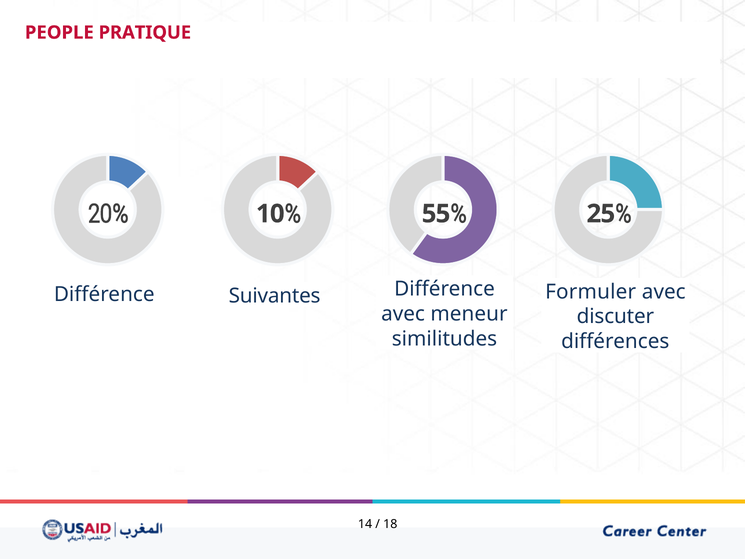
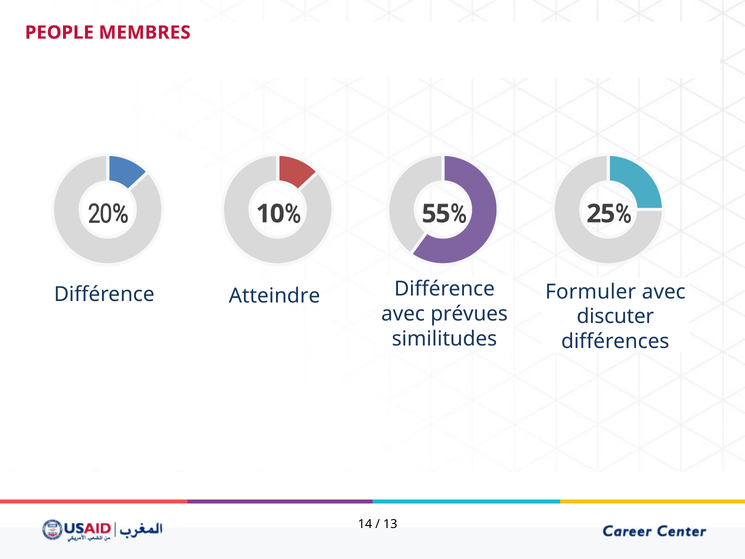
PRATIQUE: PRATIQUE -> MEMBRES (145, 33)
Suivantes: Suivantes -> Atteindre (274, 296)
meneur: meneur -> prévues (469, 314)
18: 18 -> 13 (390, 524)
